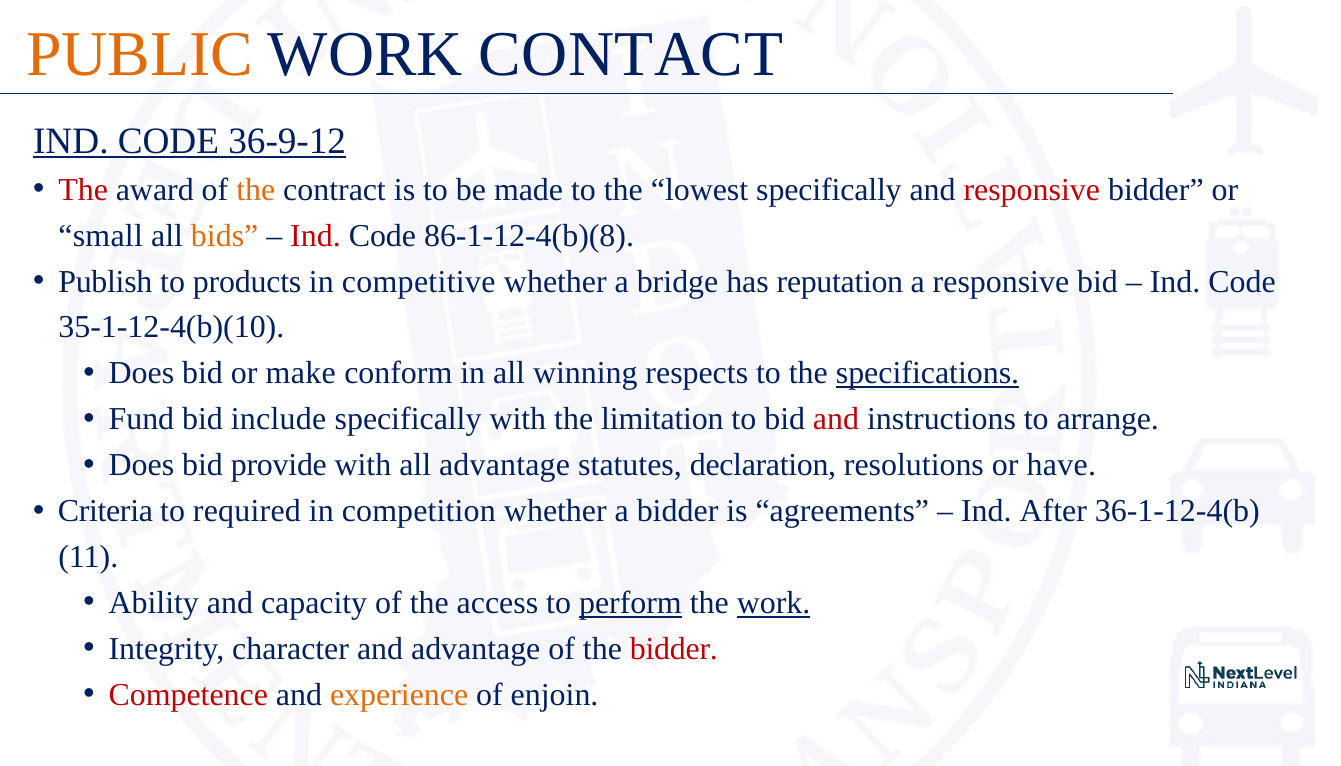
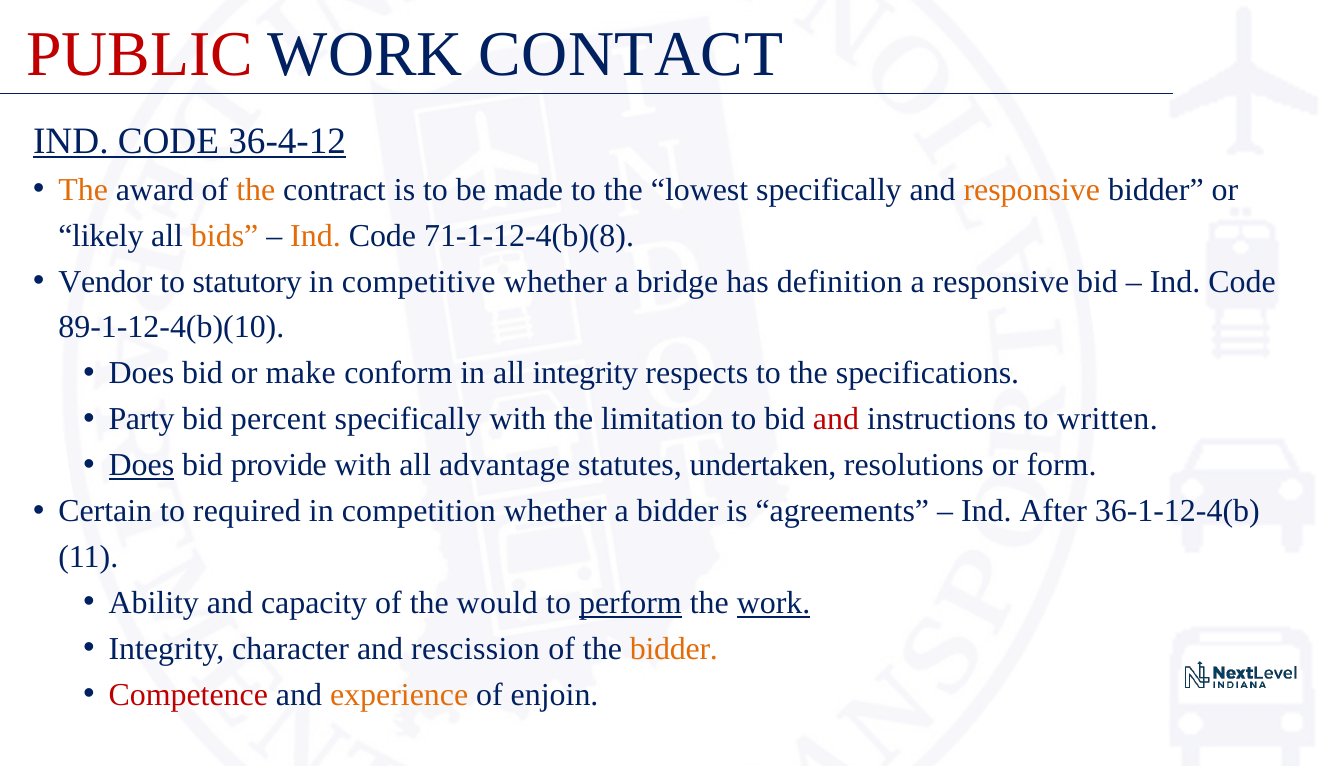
PUBLIC colour: orange -> red (140, 54)
36-9-12: 36-9-12 -> 36-4-12 (287, 141)
The colour: red -> orange (83, 190)
responsive colour: red -> orange (1032, 190)
small: small -> likely (101, 236)
Ind colour: red -> orange (316, 236)
86-1-12-4(b)(8: 86-1-12-4(b)(8 -> 71-1-12-4(b)(8 (529, 236)
Publish: Publish -> Vendor (105, 282)
products: products -> statutory (247, 282)
reputation: reputation -> definition (840, 282)
35-1-12-4(b)(10: 35-1-12-4(b)(10 -> 89-1-12-4(b)(10 (171, 328)
all winning: winning -> integrity (585, 374)
specifications underline: present -> none (928, 374)
Fund: Fund -> Party (142, 420)
include: include -> percent (279, 420)
arrange: arrange -> written (1107, 420)
Does underline: none -> present (141, 465)
declaration: declaration -> undertaken (763, 465)
have: have -> form (1062, 465)
Criteria: Criteria -> Certain (105, 511)
access: access -> would (497, 603)
and advantage: advantage -> rescission (476, 649)
bidder colour: red -> orange (674, 649)
